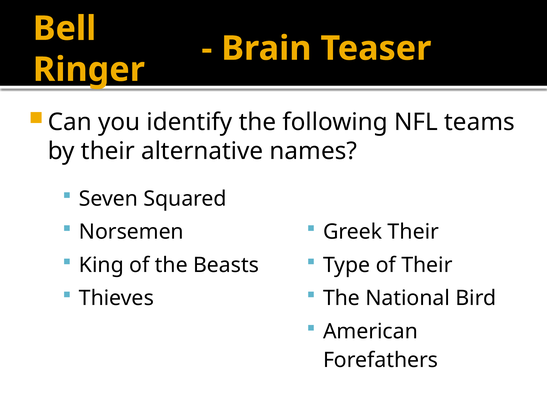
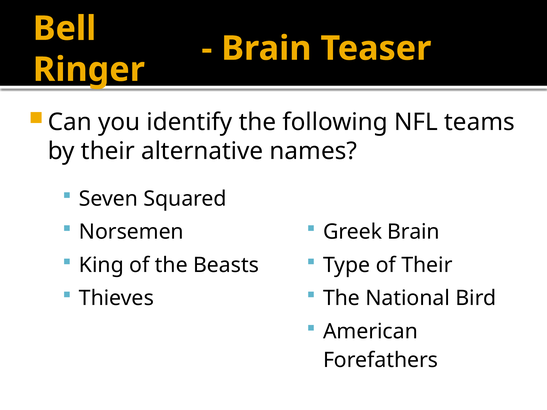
Greek Their: Their -> Brain (413, 232)
